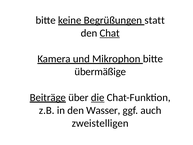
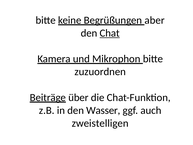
statt: statt -> aber (155, 20)
übermäßige: übermäßige -> zuzuordnen (100, 72)
die underline: present -> none (98, 97)
